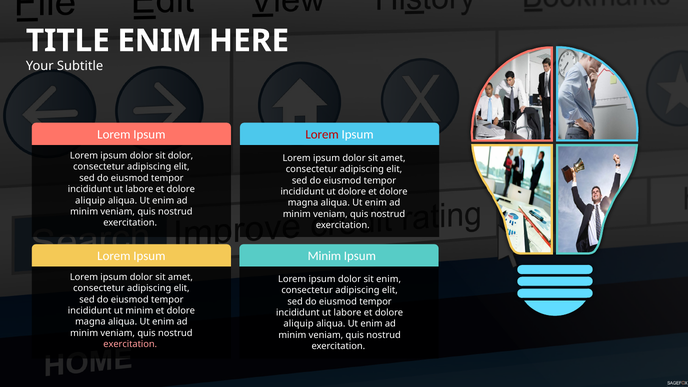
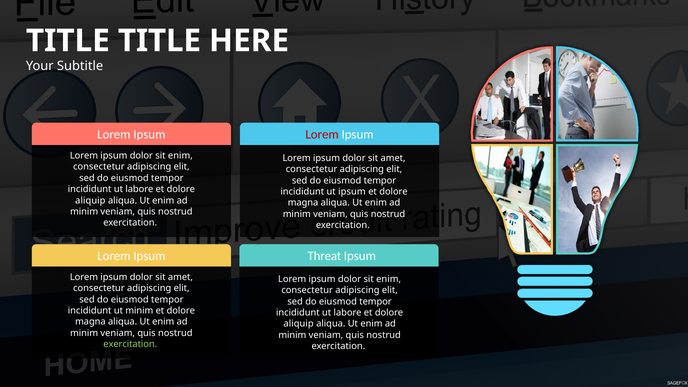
ENIM: ENIM -> TITLE (160, 41)
dolor: dolor -> enim (180, 156)
ut dolore: dolore -> ipsum (352, 192)
Minim: Minim -> Threat (324, 256)
exercitation colour: pink -> light green (130, 344)
